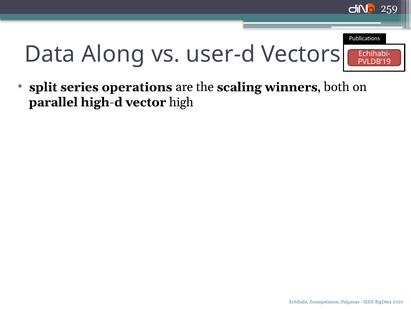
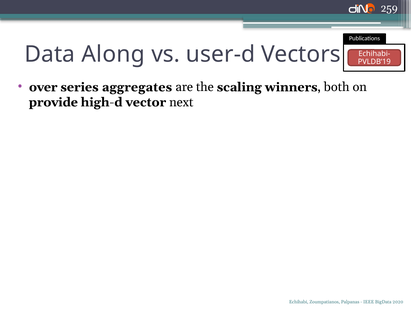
split: split -> over (43, 87)
operations: operations -> aggregates (137, 87)
parallel: parallel -> provide (53, 102)
high: high -> next (181, 102)
